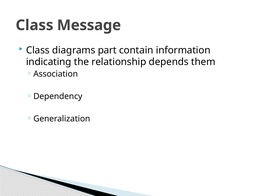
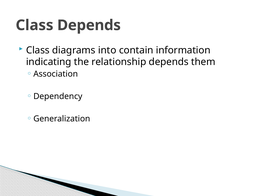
Class Message: Message -> Depends (89, 25)
part: part -> into (107, 50)
